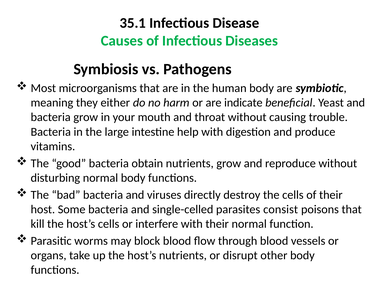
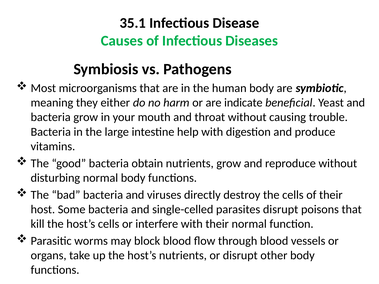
parasites consist: consist -> disrupt (281, 210)
